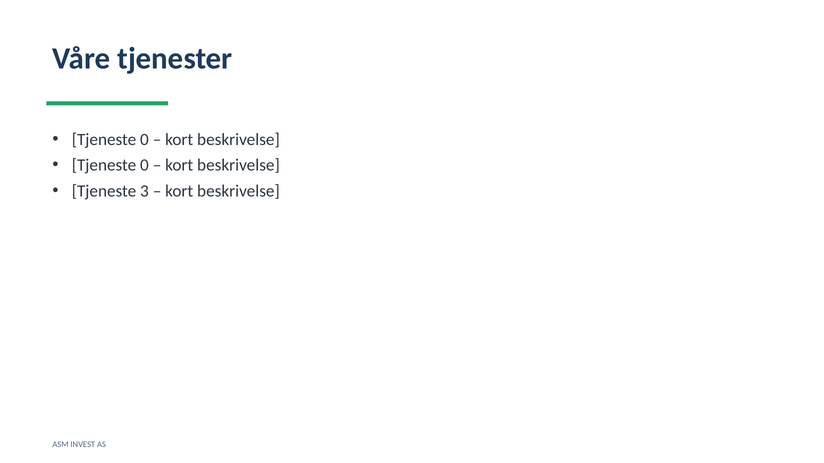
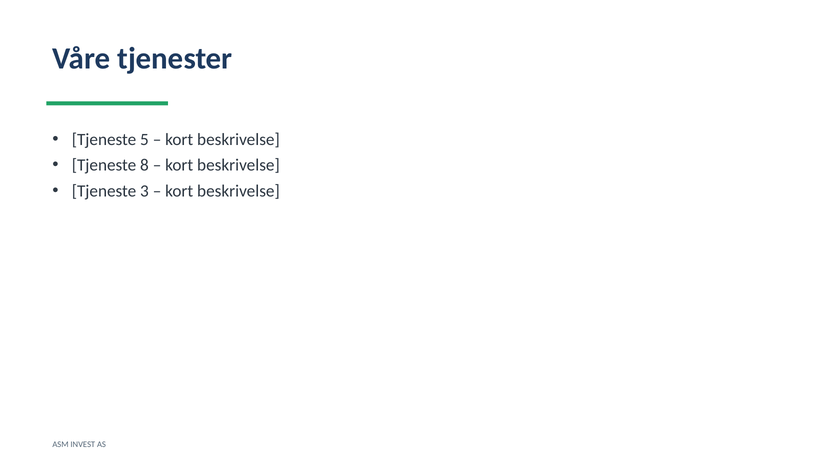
0: 0 -> 5 (144, 140)
0: 0 -> 8 (144, 165)
